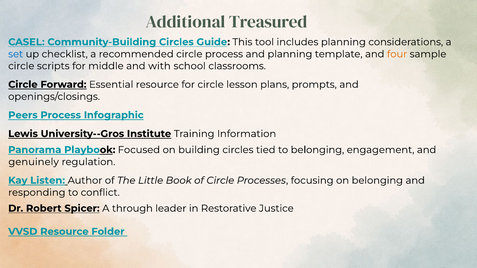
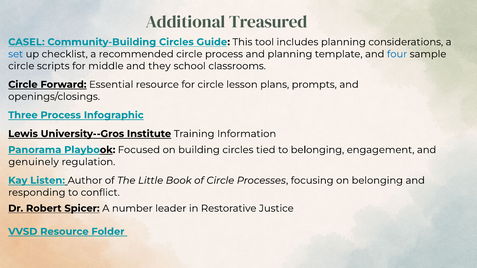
four colour: orange -> blue (397, 54)
with: with -> they (159, 66)
Peers: Peers -> Three (23, 115)
through: through -> number (132, 209)
